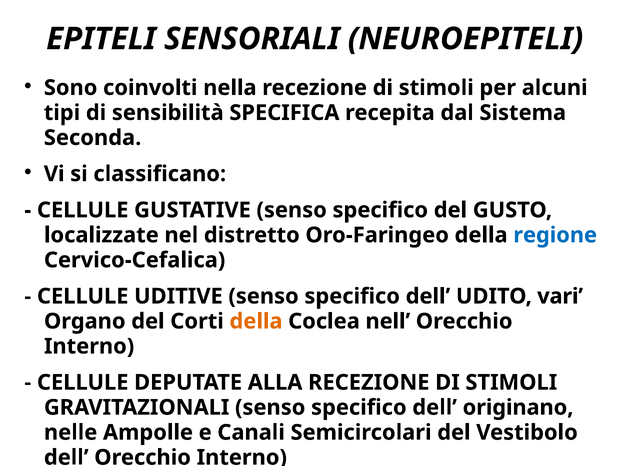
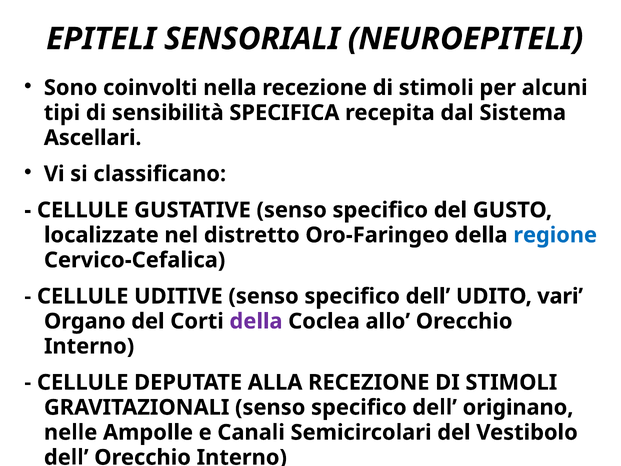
Seconda: Seconda -> Ascellari (93, 138)
della colour: orange -> purple (256, 321)
nell: nell -> allo (388, 321)
